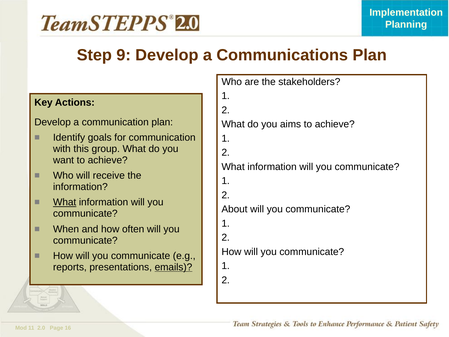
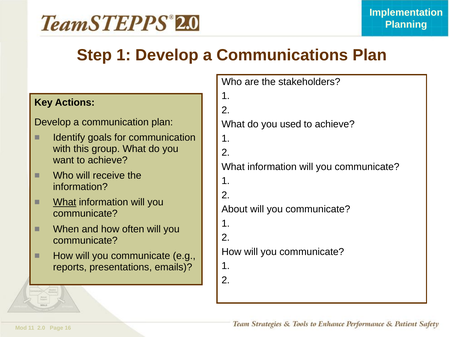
Step 9: 9 -> 1 (124, 55)
aims: aims -> used (291, 124)
emails underline: present -> none (173, 267)
